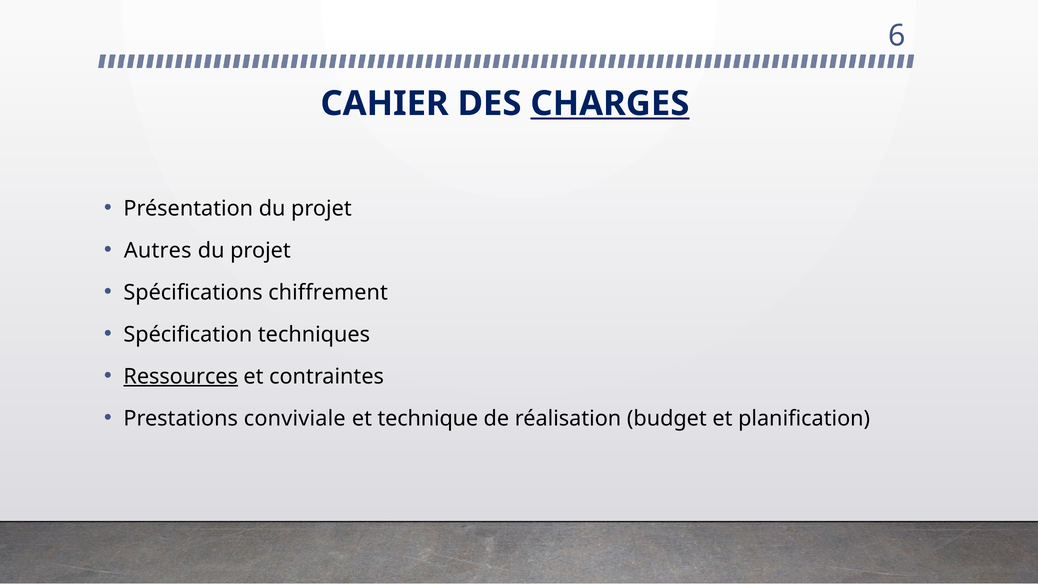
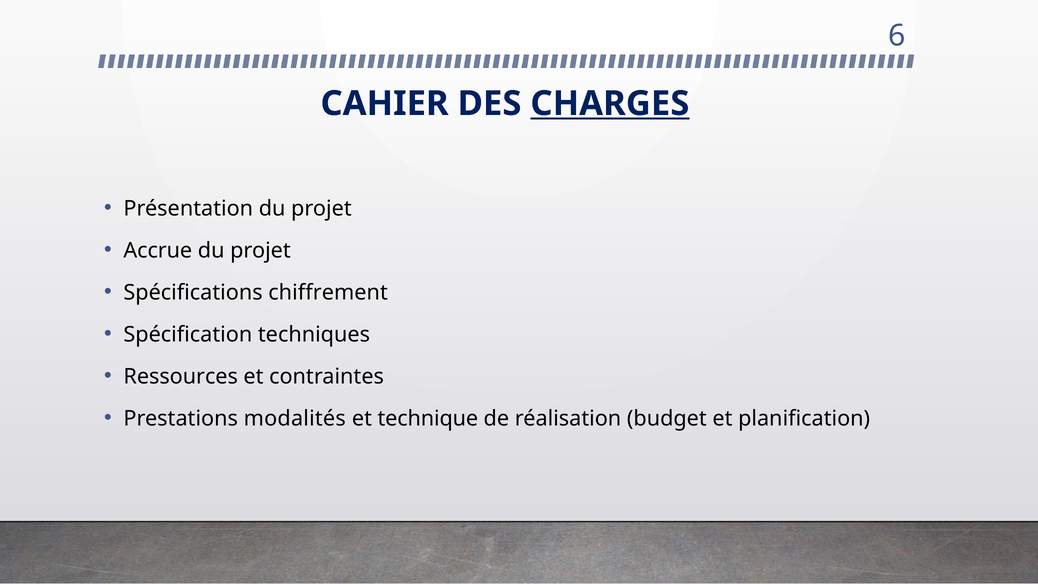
Autres: Autres -> Accrue (158, 250)
Ressources underline: present -> none (181, 376)
conviviale: conviviale -> modalités (295, 418)
